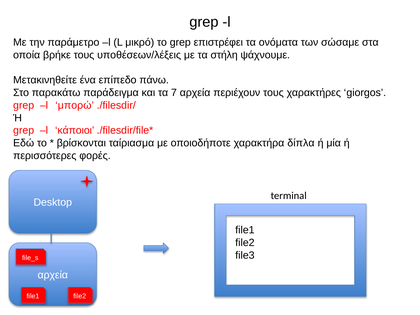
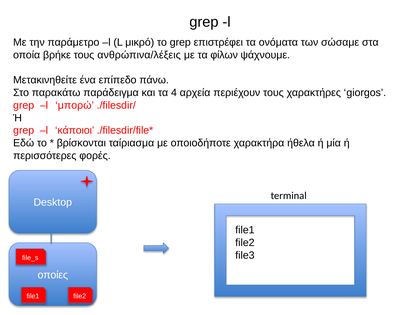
υποθέσεων/λέξεις: υποθέσεων/λέξεις -> ανθρώπινα/λέξεις (139, 55)
στήλη: στήλη -> φίλων (224, 55)
7: 7 -> 4 (174, 93)
δίπλα: δίπλα -> ήθελα (301, 143)
αρχεία: αρχεία -> οποίες (53, 275)
